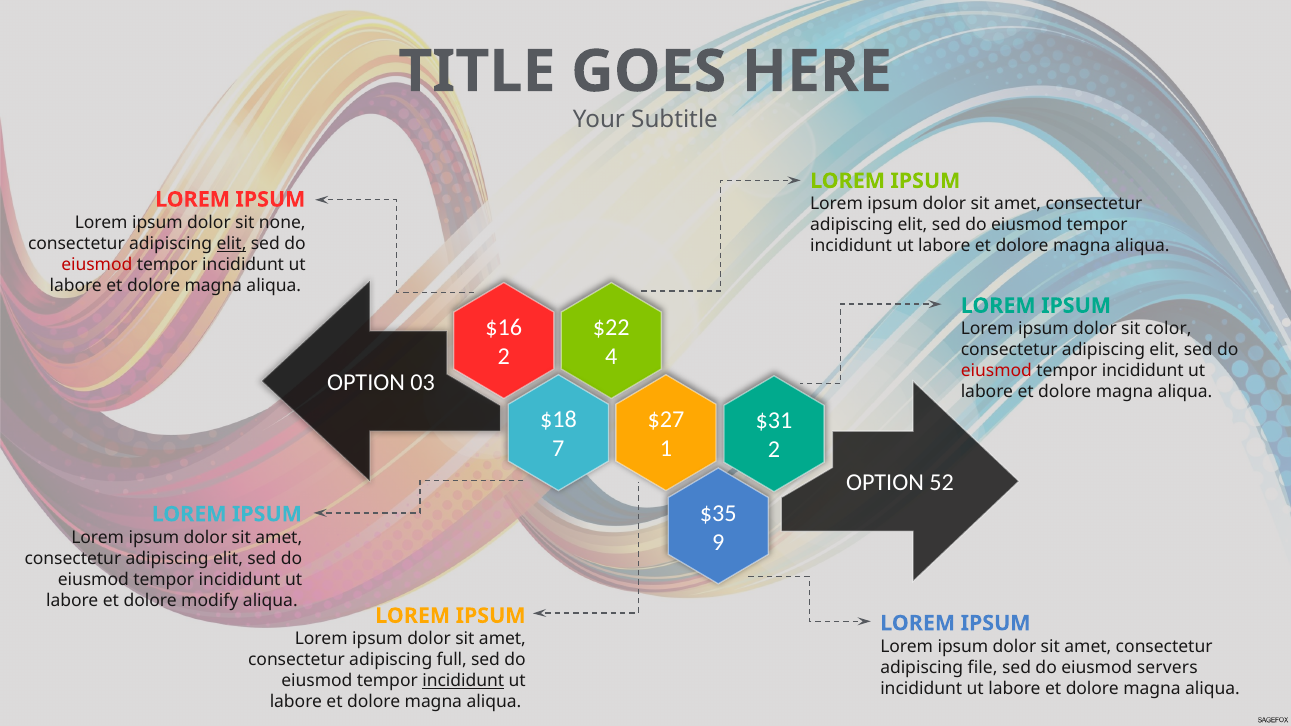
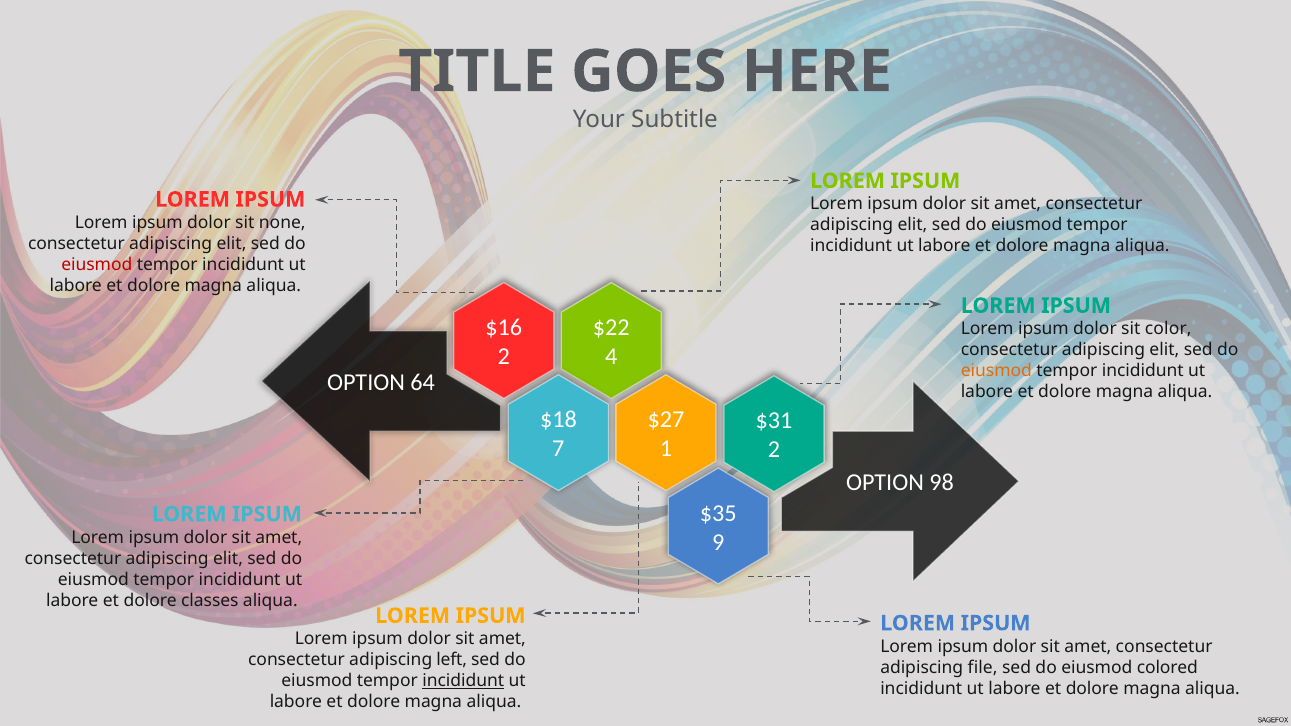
elit underline: present -> none (232, 244)
eiusmod colour: red -> orange (996, 371)
03: 03 -> 64 (423, 383)
52: 52 -> 98 (942, 483)
modify: modify -> classes (210, 600)
full: full -> left (452, 660)
servers: servers -> colored (1167, 667)
